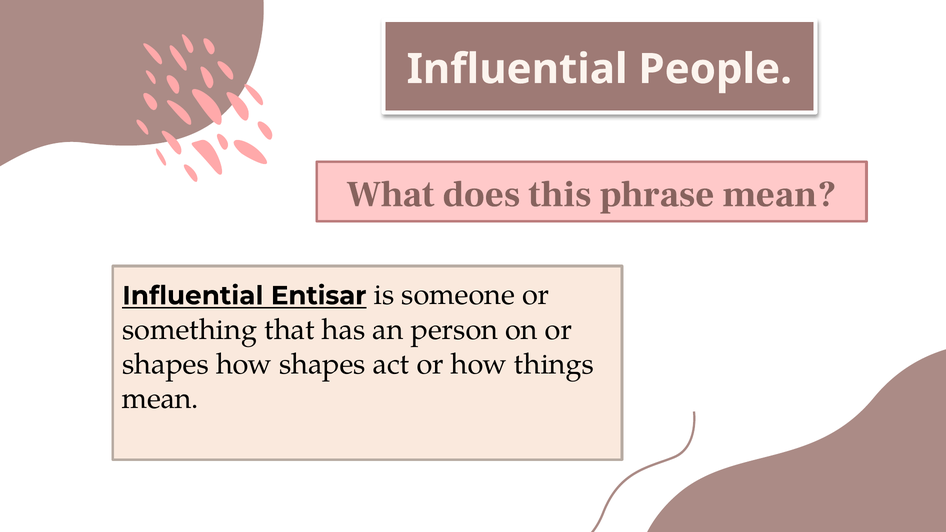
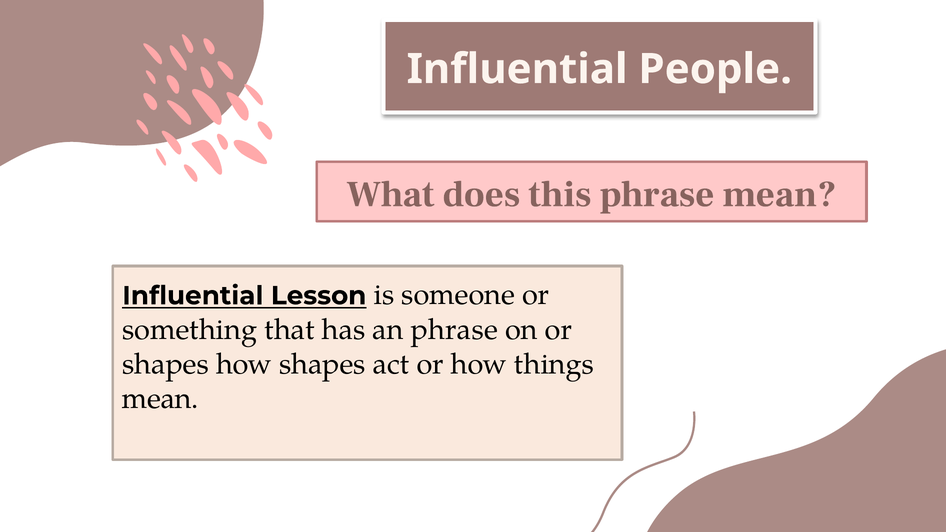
Entisar: Entisar -> Lesson (319, 296)
an person: person -> phrase (454, 330)
